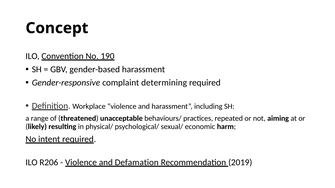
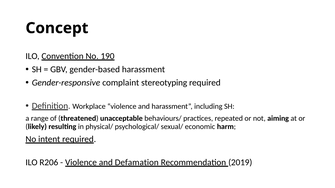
determining: determining -> stereotyping (164, 83)
